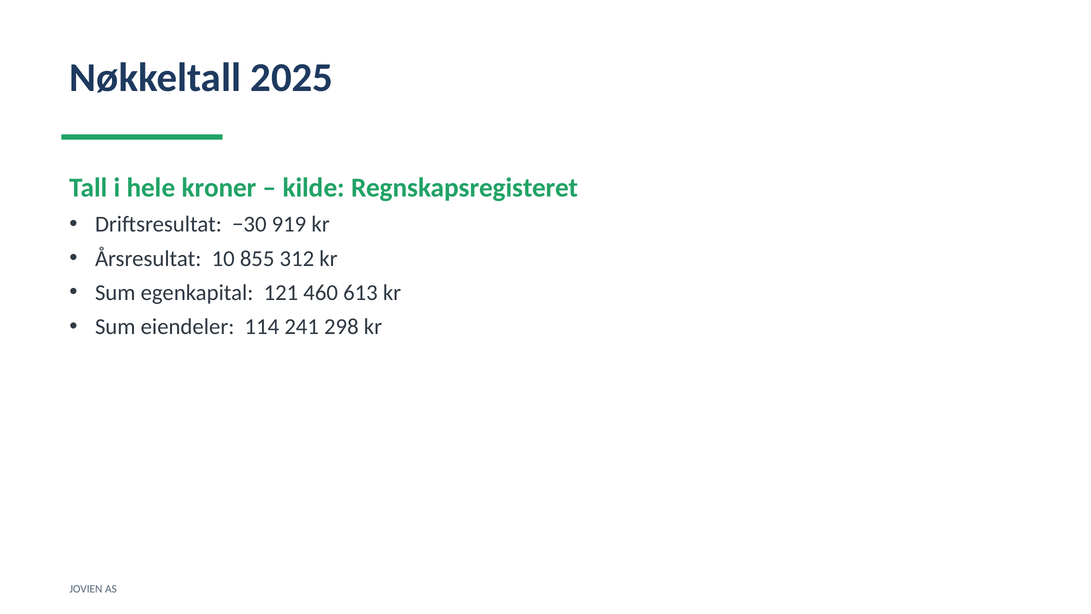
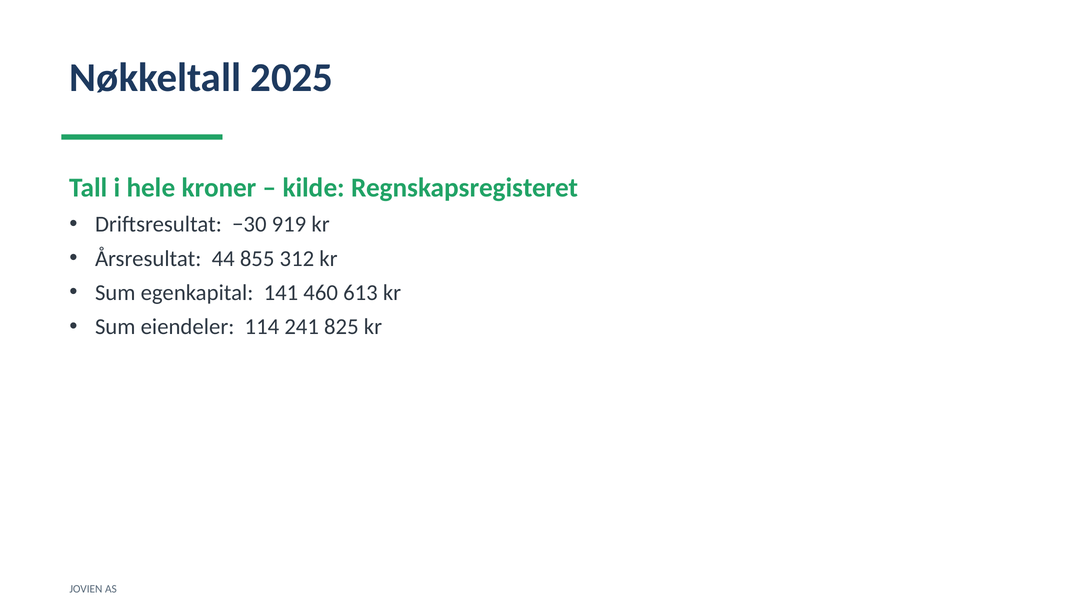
10: 10 -> 44 (223, 258)
121: 121 -> 141 (281, 293)
298: 298 -> 825 (341, 327)
